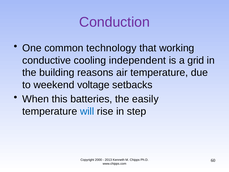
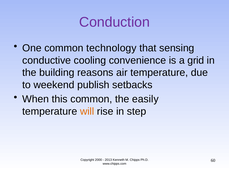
working: working -> sensing (177, 48)
independent: independent -> convenience (137, 60)
voltage: voltage -> publish (93, 85)
this batteries: batteries -> common (91, 99)
will colour: blue -> orange (87, 111)
